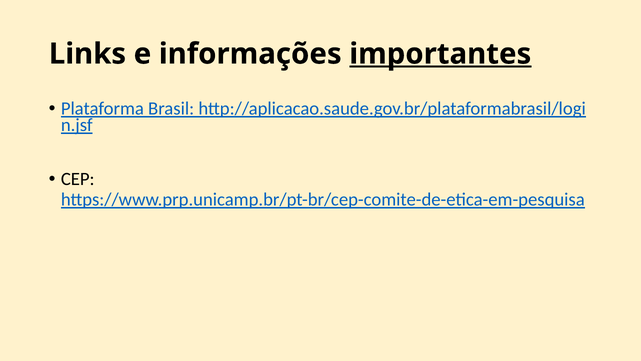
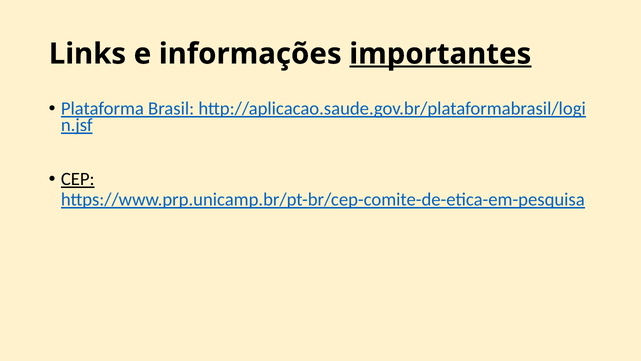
CEP underline: none -> present (78, 179)
